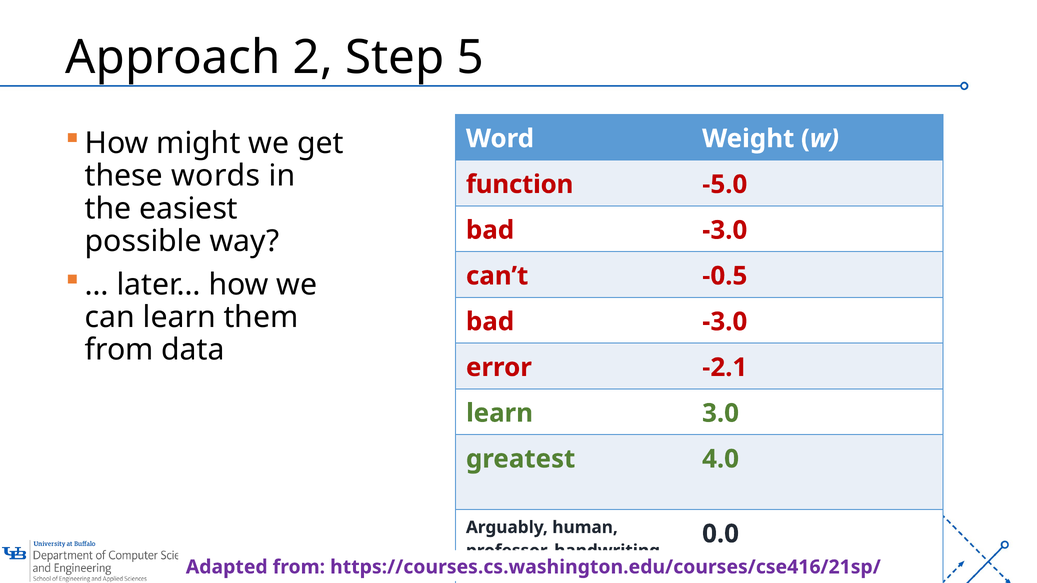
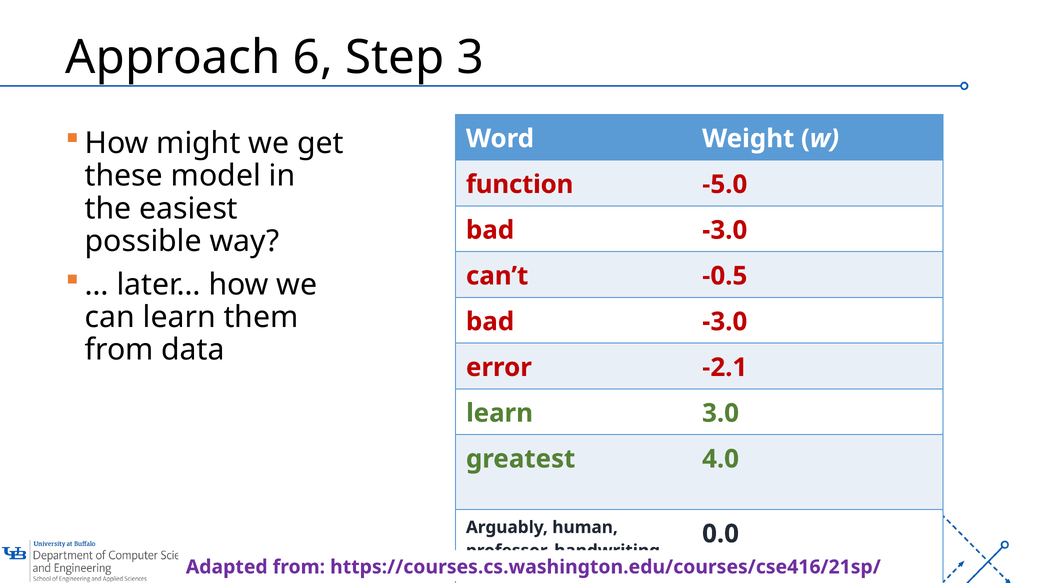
2: 2 -> 6 (313, 58)
5: 5 -> 3 (470, 58)
words: words -> model (216, 176)
